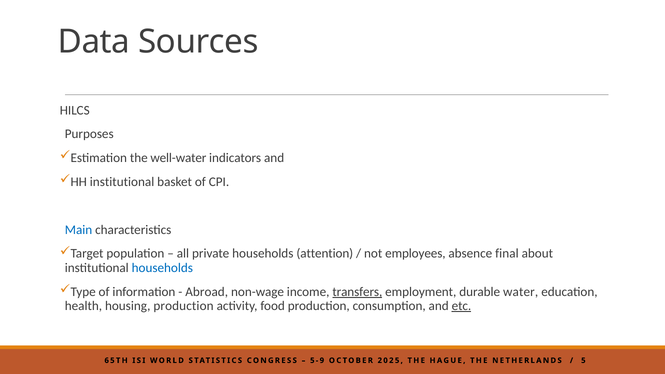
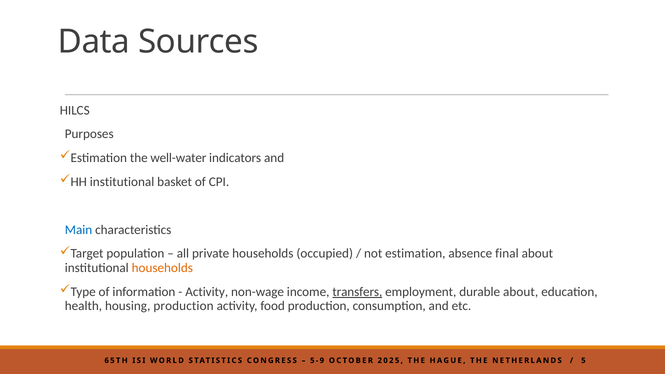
attention: attention -> occupied (325, 254)
employees: employees -> estimation (415, 254)
households colour: blue -> orange (162, 268)
Abroad: Abroad -> Activity (207, 292)
durable water: water -> about (521, 292)
etc underline: present -> none (461, 306)
